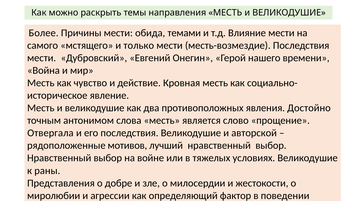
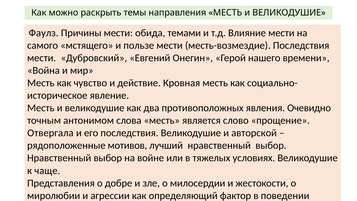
Более: Более -> Фаулз (44, 33)
только: только -> пользе (139, 45)
Достойно: Достойно -> Очевидно (309, 108)
раны: раны -> чаще (47, 170)
